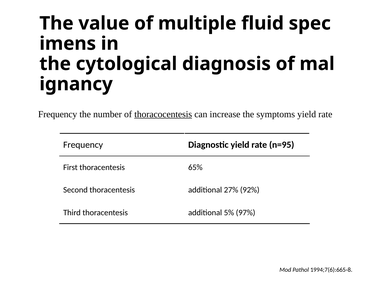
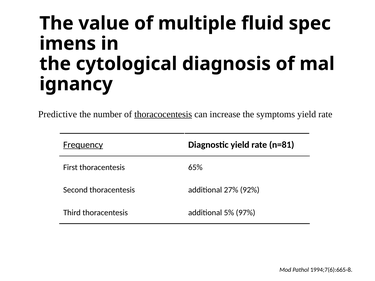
Frequency: Frequency -> Predictive (58, 114)
Frequency underline: none -> present (83, 145)
n=95: n=95 -> n=81 (282, 145)
